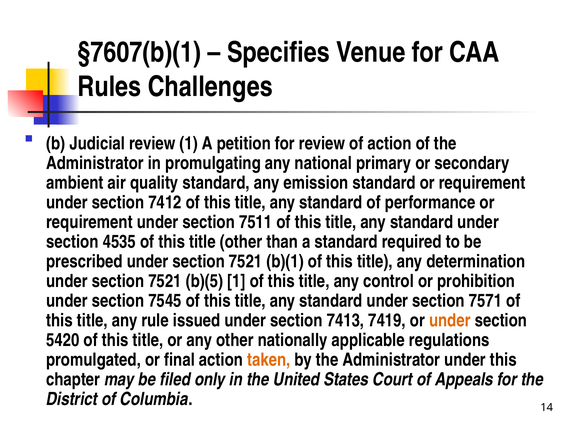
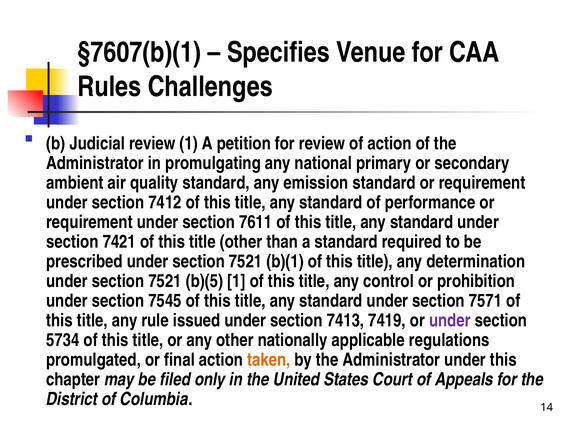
7511: 7511 -> 7611 (256, 222)
4535: 4535 -> 7421 (119, 242)
under colour: orange -> purple (450, 321)
5420: 5420 -> 5734 (63, 340)
